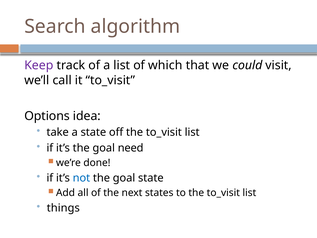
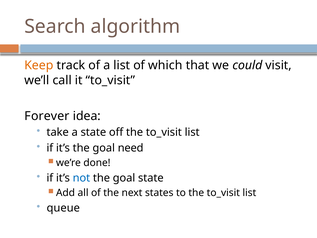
Keep colour: purple -> orange (39, 65)
Options: Options -> Forever (47, 116)
things: things -> queue (63, 208)
